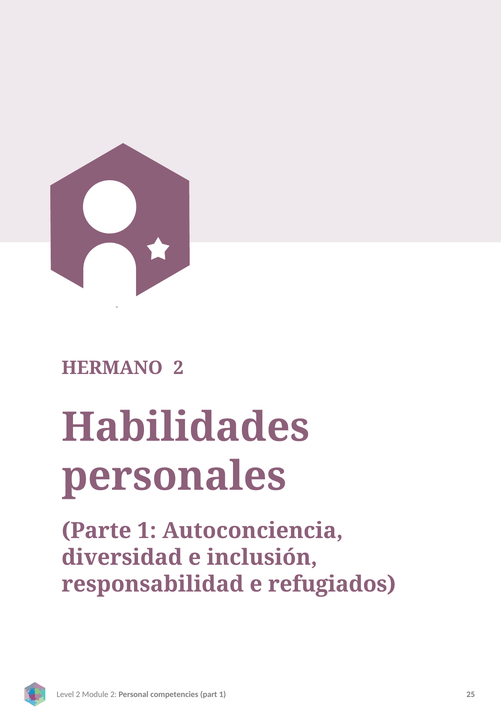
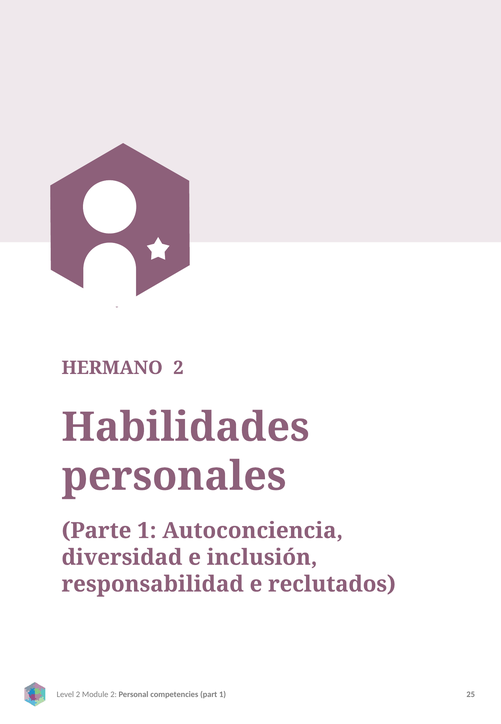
refugiados: refugiados -> reclutados (332, 584)
